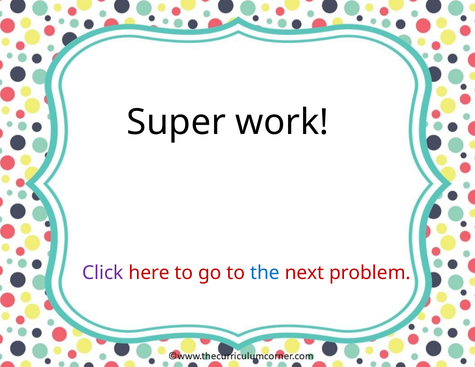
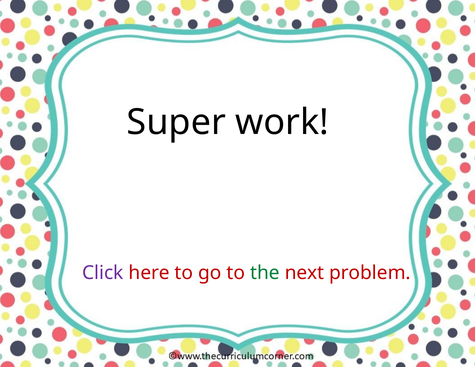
the colour: blue -> green (265, 273)
